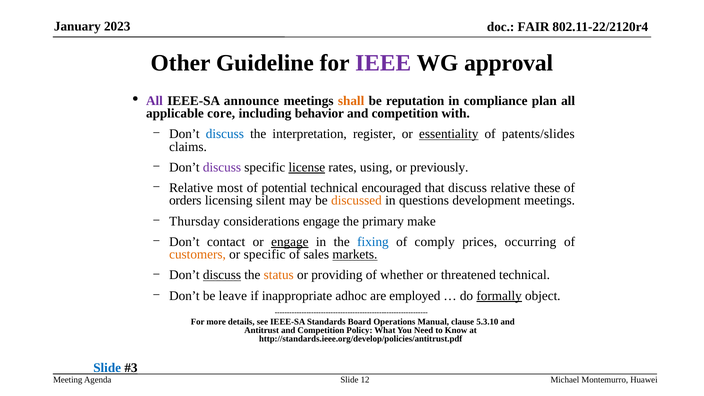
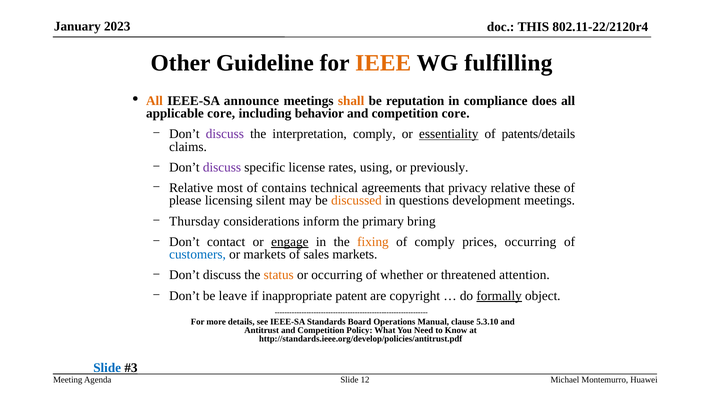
FAIR: FAIR -> THIS (533, 27)
IEEE colour: purple -> orange (383, 63)
approval: approval -> fulfilling (508, 63)
All colour: purple -> orange (154, 101)
plan: plan -> does (544, 101)
competition with: with -> core (456, 113)
discuss colour: blue -> purple (225, 134)
interpretation register: register -> comply (374, 134)
patents/slides: patents/slides -> patents/details (538, 134)
license underline: present -> none (307, 167)
potential: potential -> contains (284, 188)
encouraged: encouraged -> agreements (391, 188)
that discuss: discuss -> privacy (468, 188)
orders: orders -> please (185, 201)
considerations engage: engage -> inform (321, 221)
make: make -> bring (421, 221)
fixing colour: blue -> orange (373, 242)
customers colour: orange -> blue (198, 255)
or specific: specific -> markets (265, 255)
markets underline: present -> none (355, 255)
discuss underline: present -> none (222, 275)
or providing: providing -> occurring (337, 275)
threatened technical: technical -> attention (524, 275)
adhoc: adhoc -> patent (351, 296)
employed: employed -> copyright (415, 296)
